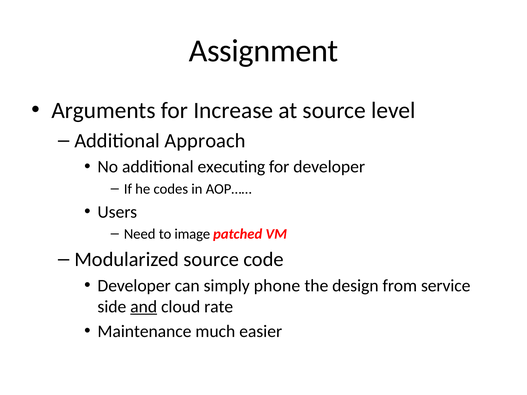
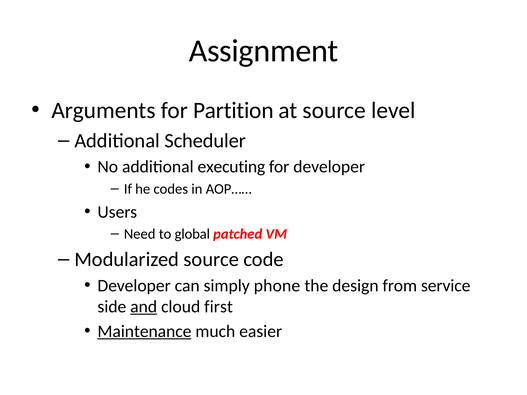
Increase: Increase -> Partition (233, 111)
Approach: Approach -> Scheduler (205, 141)
image: image -> global (192, 234)
rate: rate -> first (219, 307)
Maintenance underline: none -> present (144, 332)
